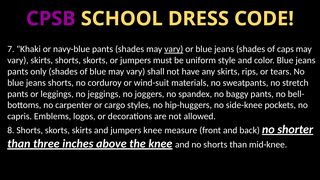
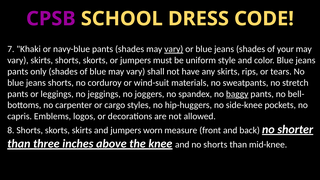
caps: caps -> your (285, 49)
baggy underline: none -> present (237, 94)
jumpers knee: knee -> worn (153, 130)
